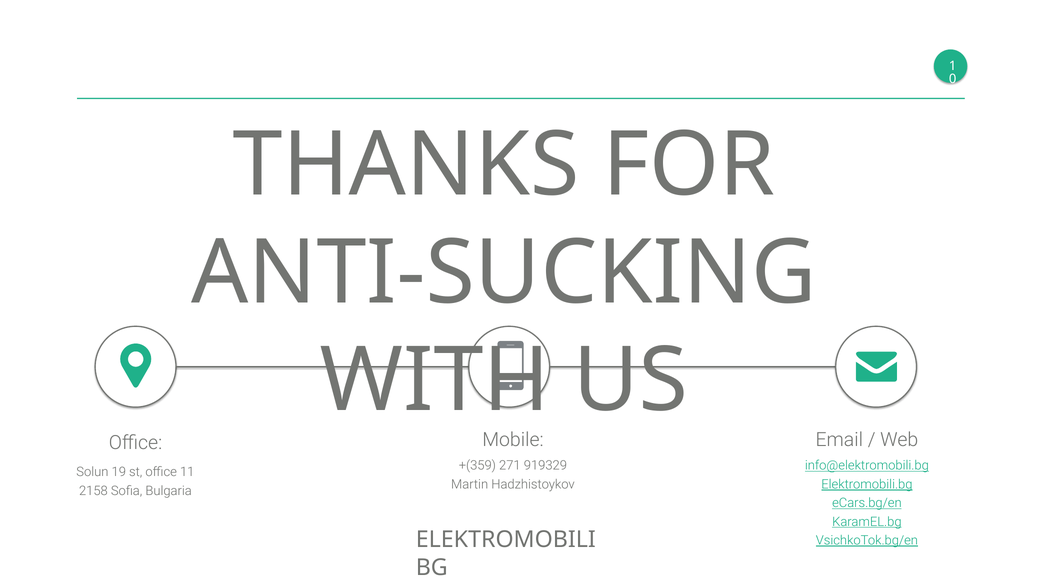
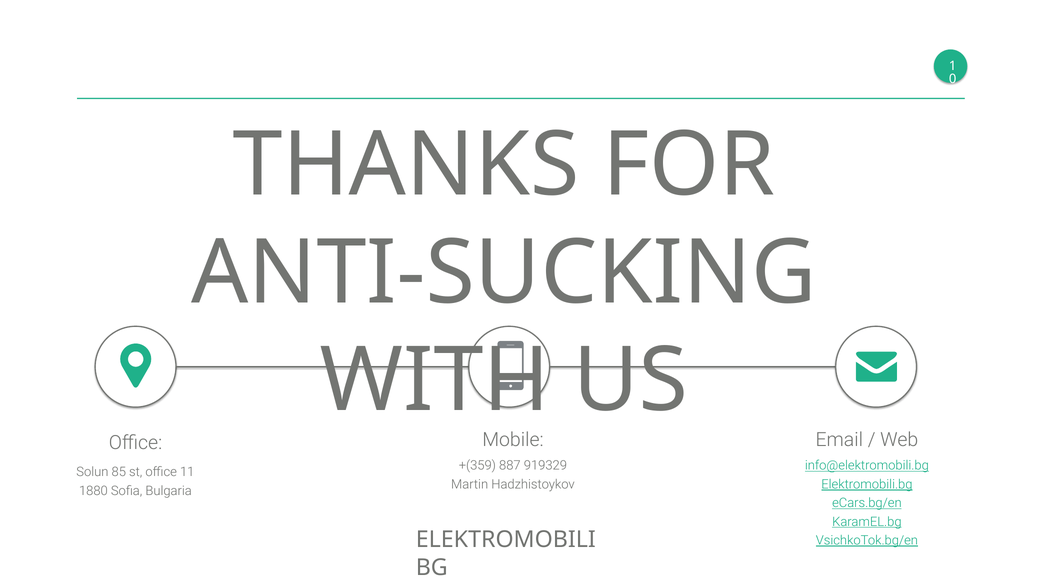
271: 271 -> 887 (510, 466)
19: 19 -> 85 (119, 472)
2158: 2158 -> 1880 (93, 491)
